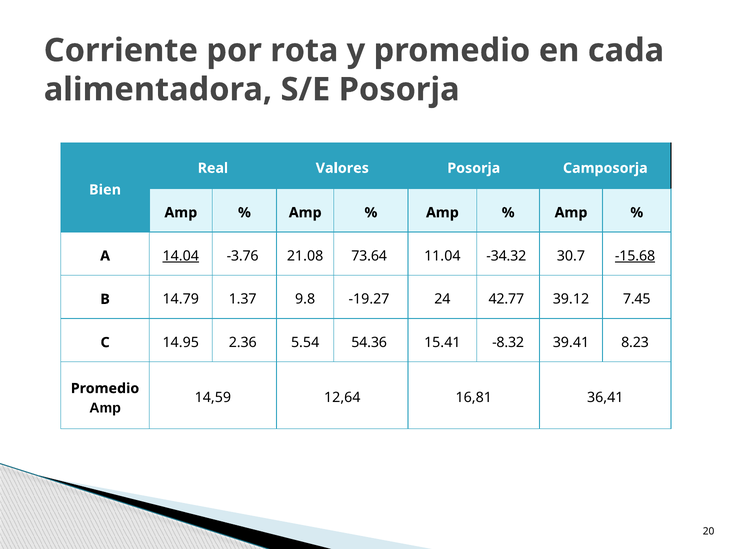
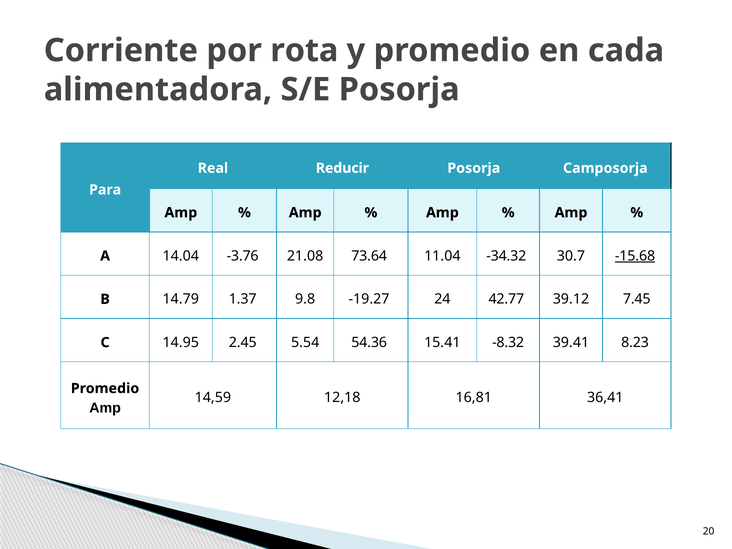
Valores: Valores -> Reducir (342, 168)
Bien: Bien -> Para (105, 190)
14.04 underline: present -> none (181, 256)
2.36: 2.36 -> 2.45 (243, 342)
12,64: 12,64 -> 12,18 (342, 398)
